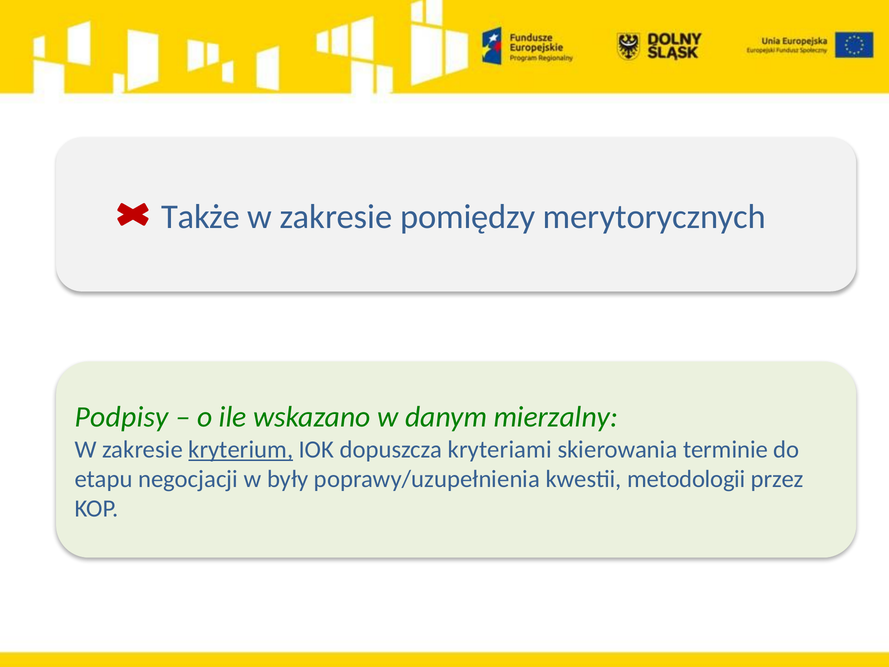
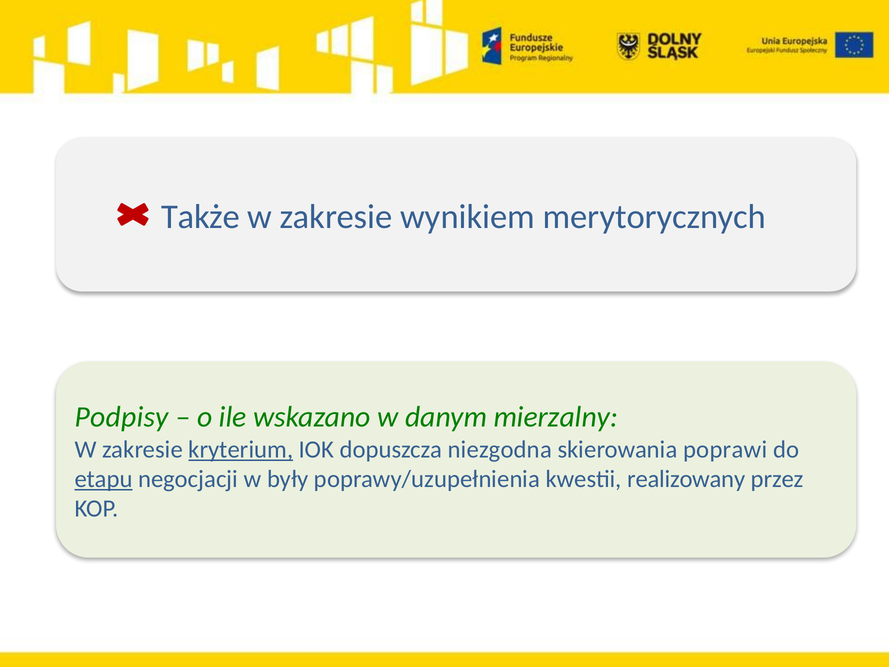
pomiędzy: pomiędzy -> wynikiem (468, 217)
kryteriami: kryteriami -> niezgodna (500, 449)
terminie: terminie -> poprawi (725, 449)
etapu underline: none -> present (104, 479)
metodologii: metodologii -> realizowany (686, 479)
